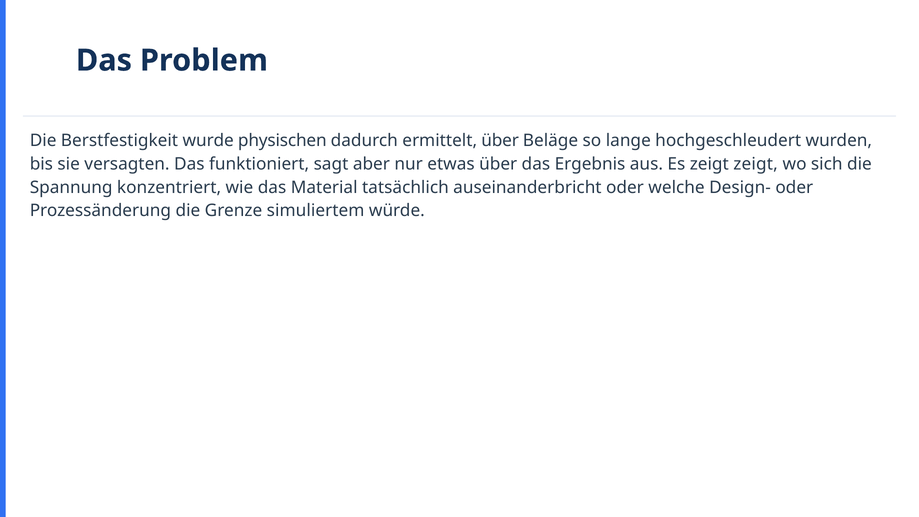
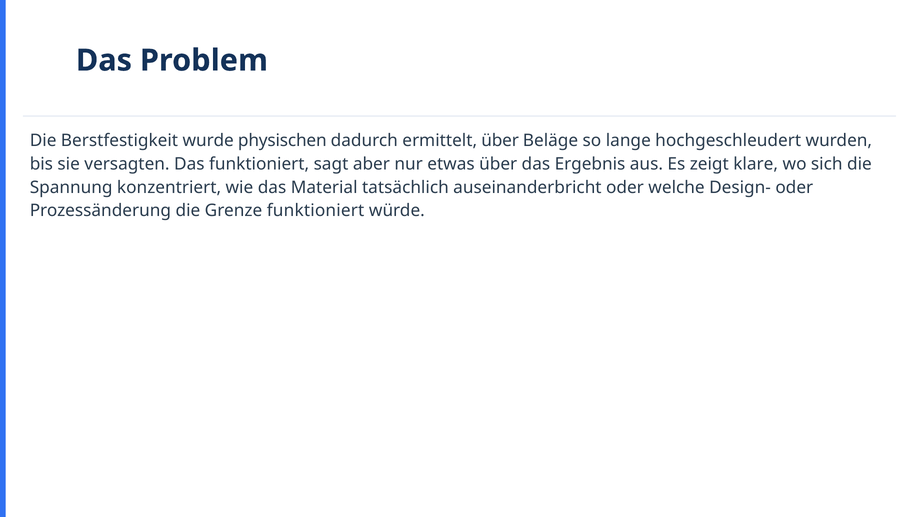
zeigt zeigt: zeigt -> klare (756, 164)
Grenze simuliertem: simuliertem -> funktioniert (316, 211)
